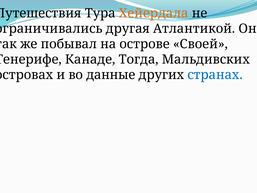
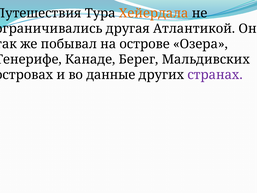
Своей: Своей -> Озера (200, 44)
Тогда: Тогда -> Берег (139, 59)
странах colour: blue -> purple (215, 75)
